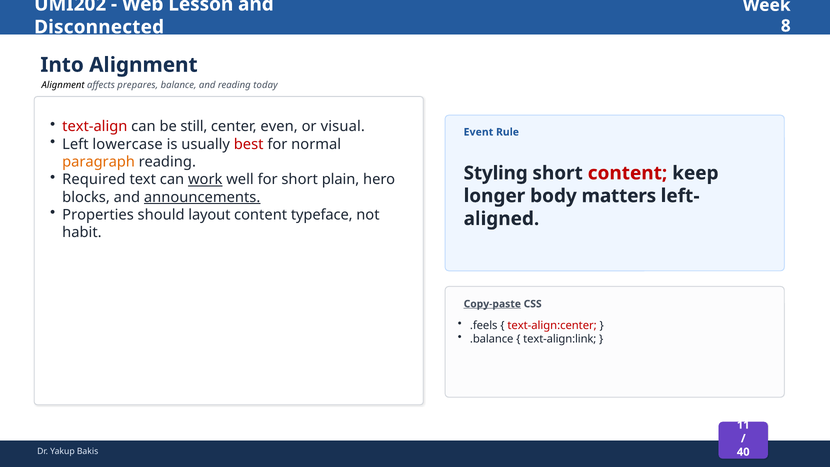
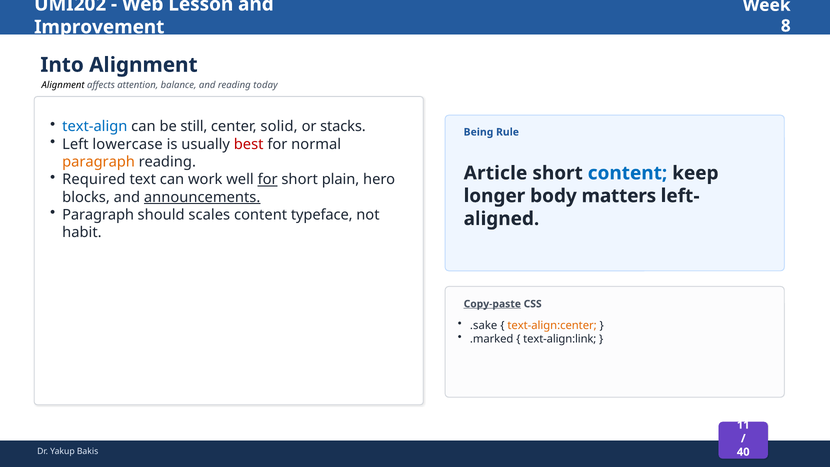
Disconnected: Disconnected -> Improvement (99, 27)
prepares: prepares -> attention (138, 85)
text-align colour: red -> blue (95, 127)
even: even -> solid (279, 127)
visual: visual -> stacks (343, 127)
Event: Event -> Being (478, 132)
Styling: Styling -> Article (495, 173)
content colour: red -> blue (627, 173)
work underline: present -> none (205, 180)
for underline: none -> present (268, 180)
Properties: Properties -> Paragraph (98, 215)
layout: layout -> scales (209, 215)
.feels: .feels -> .sake (484, 325)
text-align:center colour: red -> orange (552, 325)
.balance: .balance -> .marked (492, 339)
